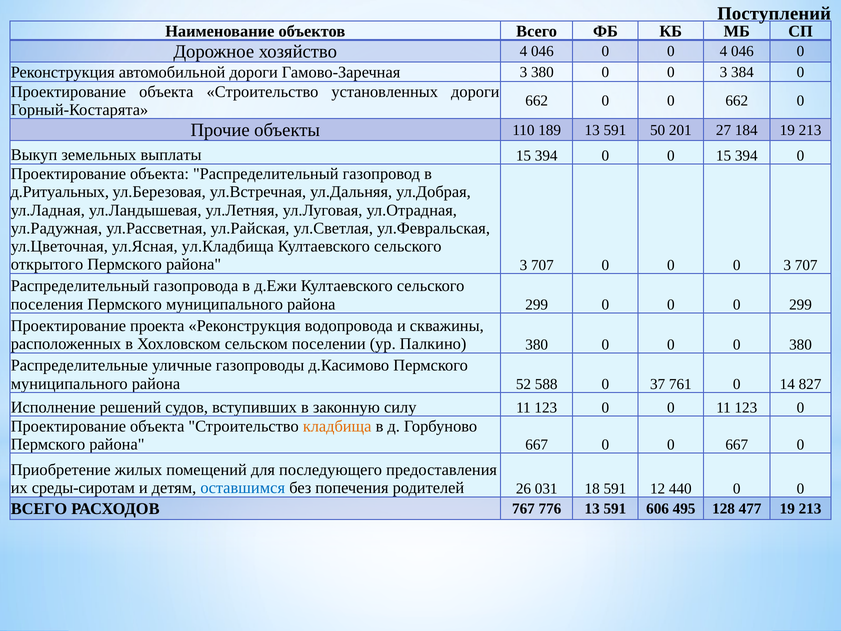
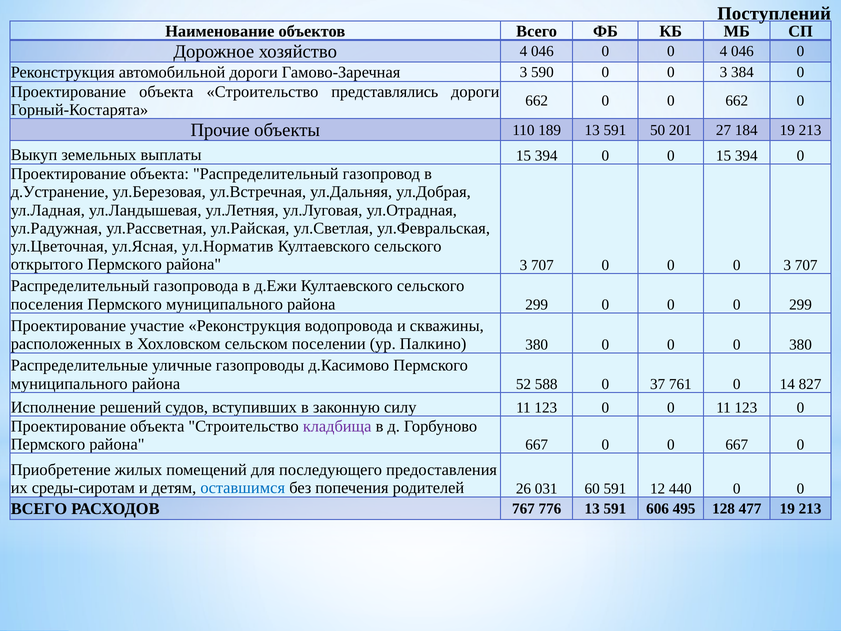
3 380: 380 -> 590 (542, 72)
установленных: установленных -> представлялись (385, 92)
д.Ритуальных: д.Ритуальных -> д.Устранение (60, 192)
ул.Кладбища: ул.Кладбища -> ул.Норматив (228, 246)
проекта: проекта -> участие (157, 326)
кладбища colour: orange -> purple (337, 426)
18: 18 -> 60 (592, 489)
